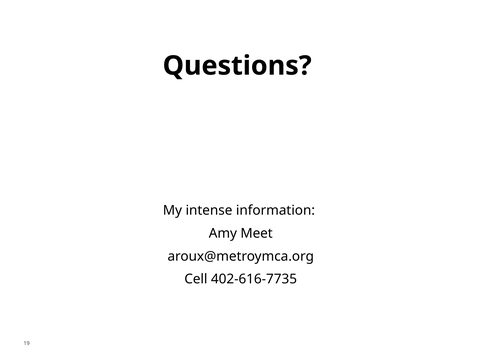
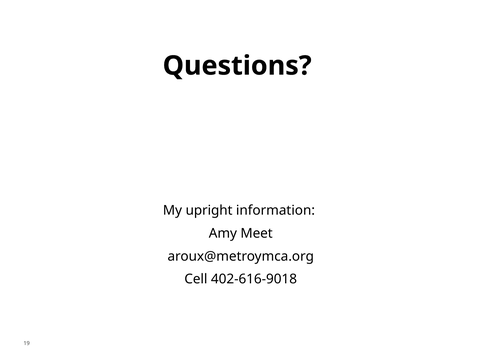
intense: intense -> upright (209, 211)
402-616-7735: 402-616-7735 -> 402-616-9018 (254, 280)
